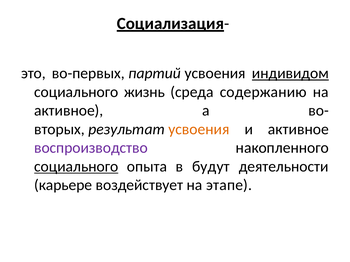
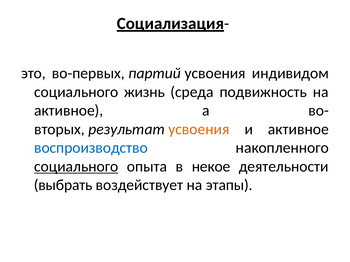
индивидом underline: present -> none (290, 73)
содержанию: содержанию -> подвижность (263, 92)
воспроизводство colour: purple -> blue (91, 148)
будут: будут -> некое (211, 167)
карьере: карьере -> выбрать (63, 185)
этапе: этапе -> этапы (229, 185)
